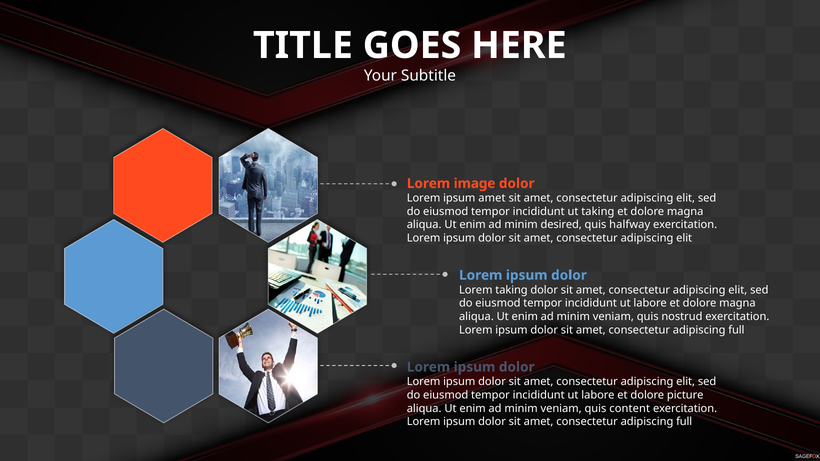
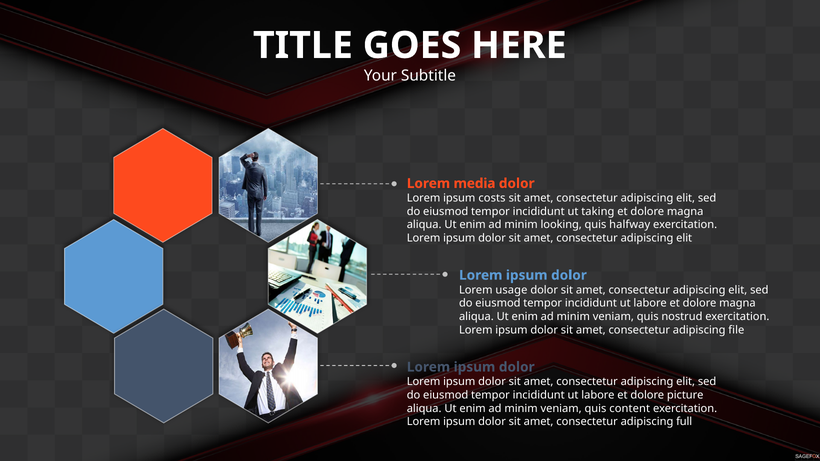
image: image -> media (475, 184)
ipsum amet: amet -> costs (492, 198)
desired: desired -> looking (561, 225)
Lorem taking: taking -> usage (511, 290)
full: full -> file (736, 330)
